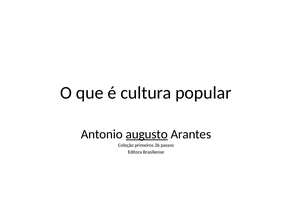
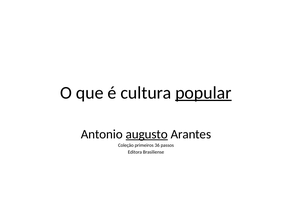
popular underline: none -> present (203, 93)
